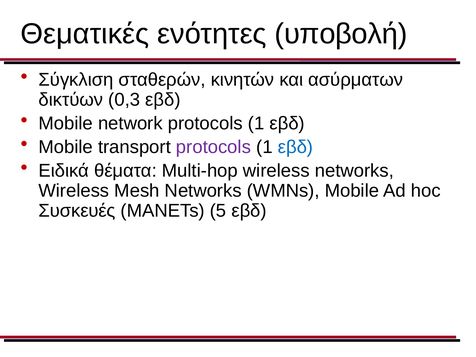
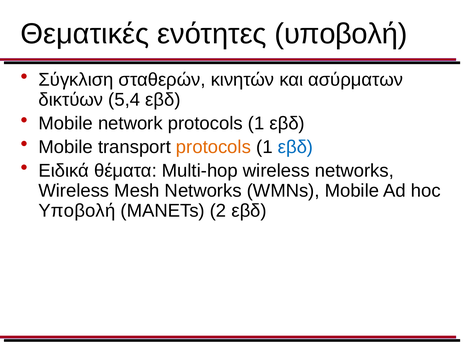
0,3: 0,3 -> 5,4 (124, 100)
protocols colour: purple -> orange (213, 147)
Συσκευές: Συσκευές -> Υποβολή (77, 211)
5: 5 -> 2 (218, 211)
